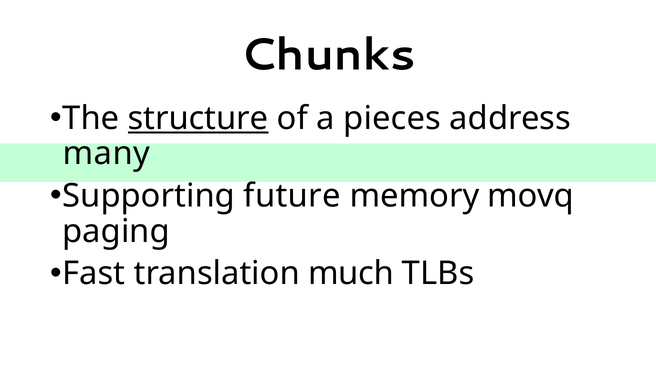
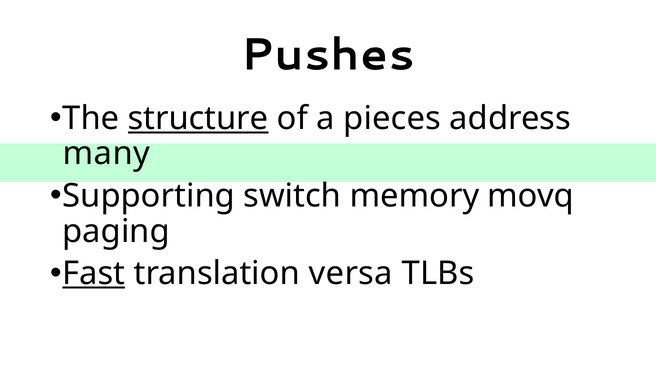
Chunks: Chunks -> Pushes (328, 55)
future: future -> switch (292, 196)
Fast underline: none -> present (94, 274)
much: much -> versa (351, 274)
